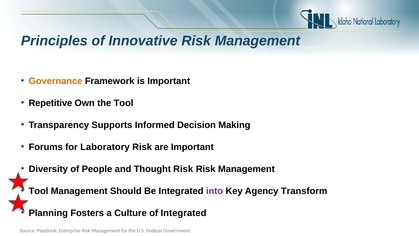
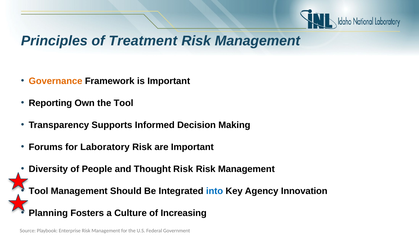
Innovative: Innovative -> Treatment (143, 41)
Repetitive: Repetitive -> Reporting (50, 103)
into colour: purple -> blue (215, 191)
Transform: Transform -> Innovation (304, 191)
of Integrated: Integrated -> Increasing (184, 213)
